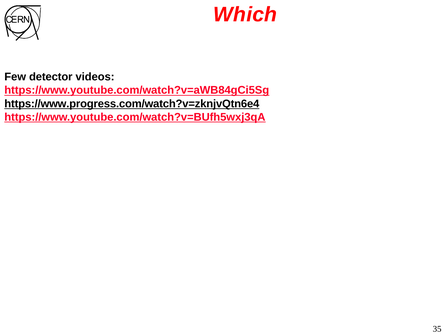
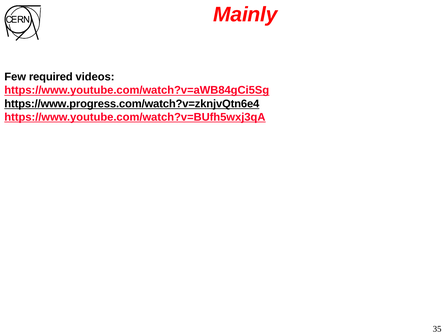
Which: Which -> Mainly (245, 15)
detector: detector -> required (51, 77)
